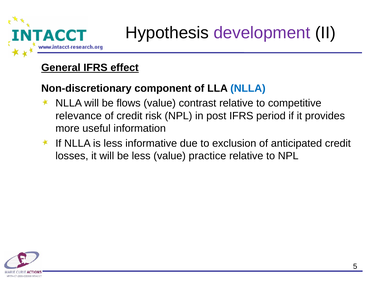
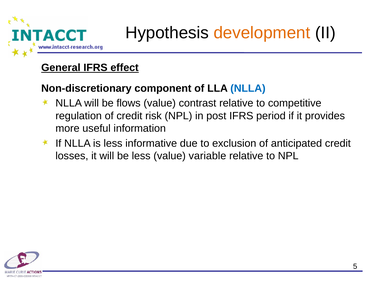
development colour: purple -> orange (262, 33)
relevance: relevance -> regulation (79, 116)
practice: practice -> variable (207, 156)
